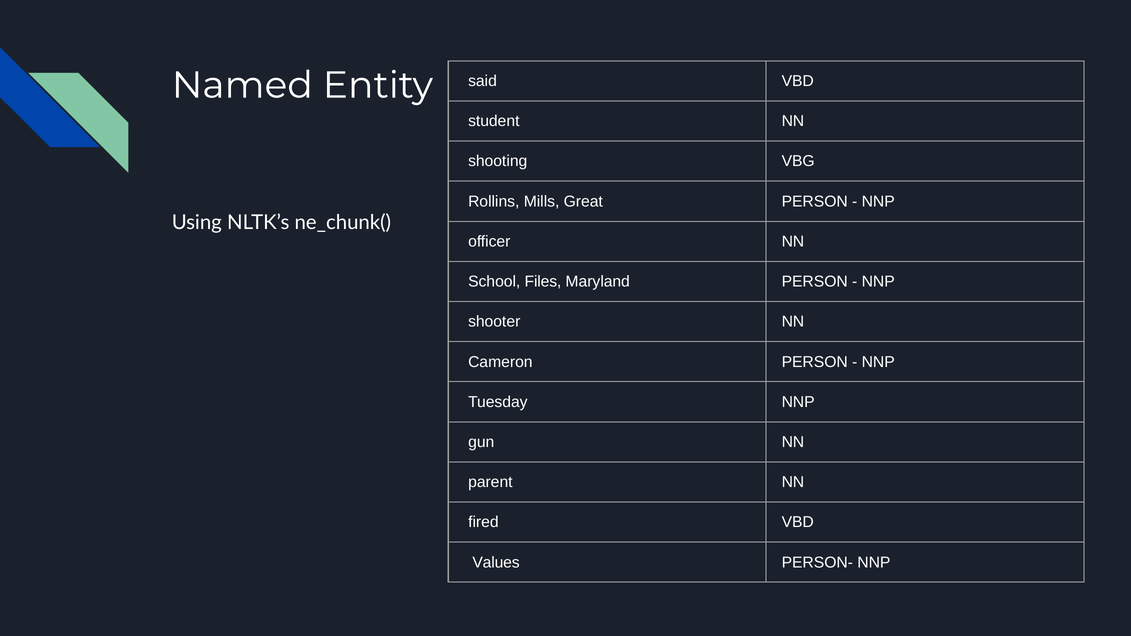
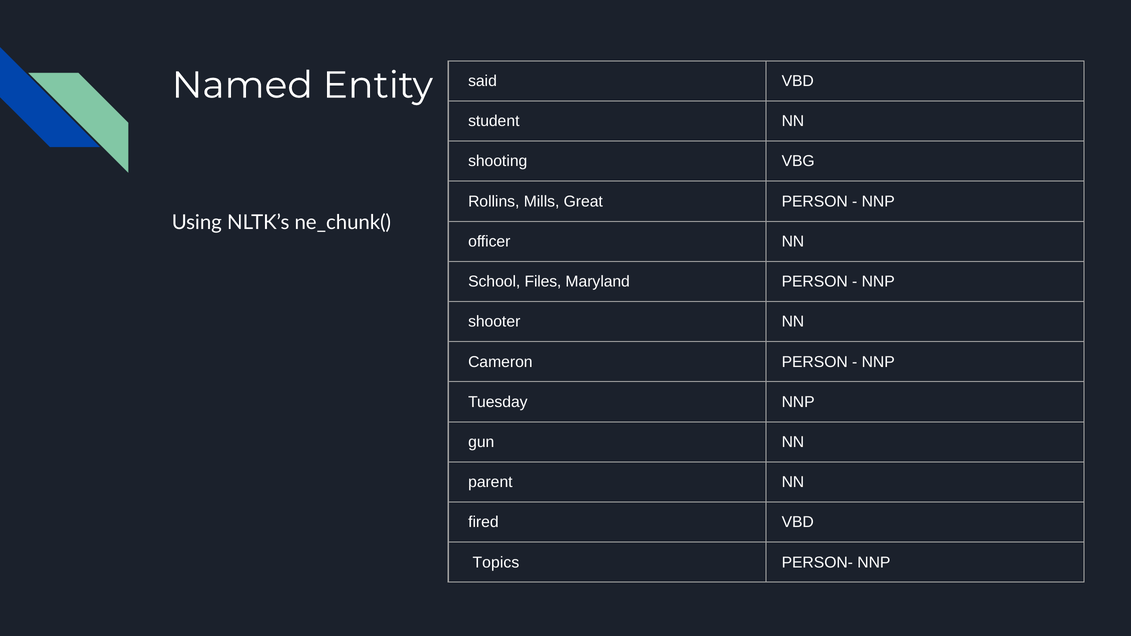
Values: Values -> Topics (496, 563)
